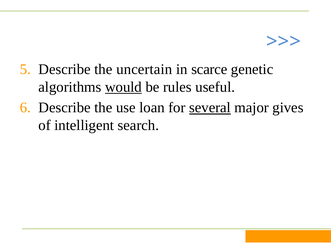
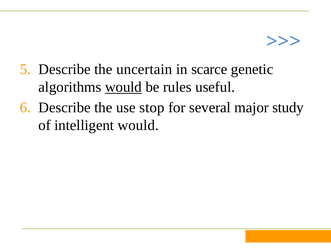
loan: loan -> stop (152, 108)
several underline: present -> none (210, 108)
gives: gives -> study (288, 108)
intelligent search: search -> would (138, 125)
